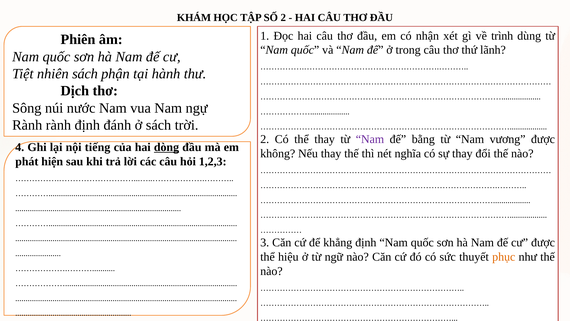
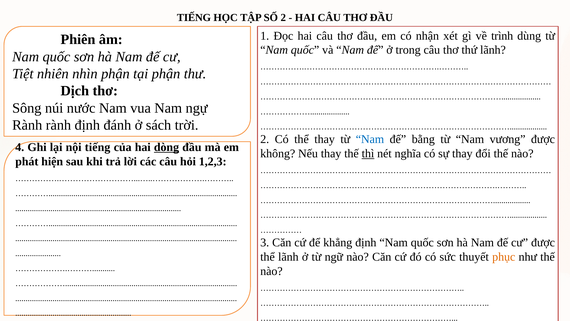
KHÁM: KHÁM -> TIẾNG (194, 18)
nhiên sách: sách -> nhìn (85, 74)
tại hành: hành -> phận (166, 74)
Nam colour: purple -> blue (370, 139)
thì underline: none -> present (368, 153)
thể hiệu: hiệu -> lãnh (288, 257)
